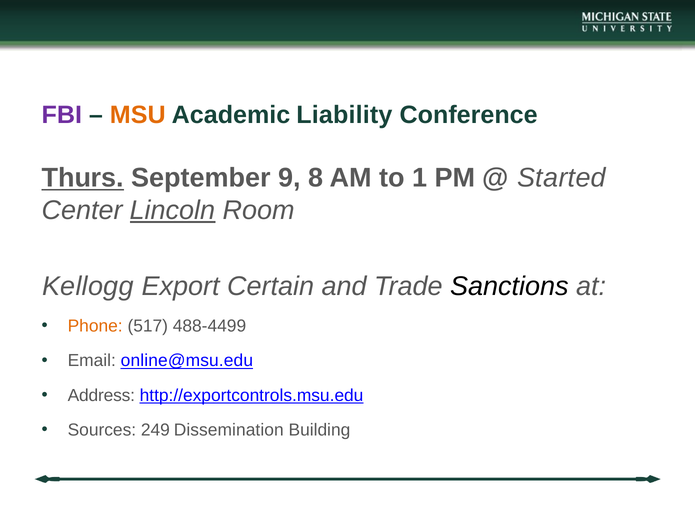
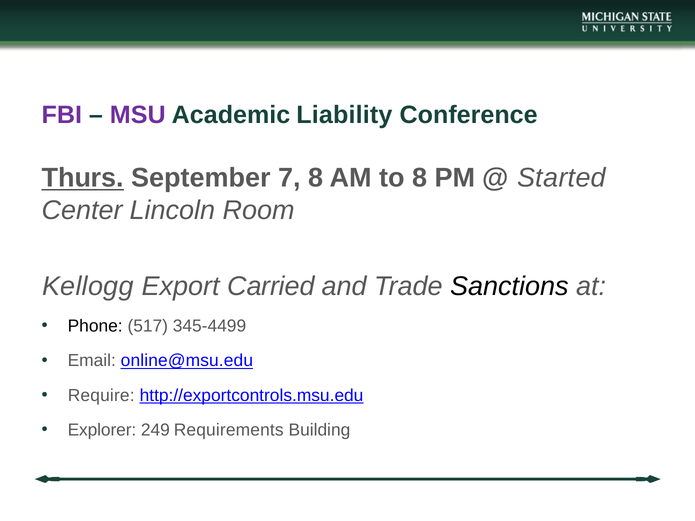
MSU colour: orange -> purple (138, 115)
9: 9 -> 7 (290, 178)
to 1: 1 -> 8 (420, 178)
Lincoln underline: present -> none (173, 211)
Certain: Certain -> Carried (271, 286)
Phone colour: orange -> black (95, 326)
488-4499: 488-4499 -> 345-4499 (209, 326)
Address: Address -> Require (101, 396)
Sources: Sources -> Explorer (102, 430)
Dissemination: Dissemination -> Requirements (229, 430)
